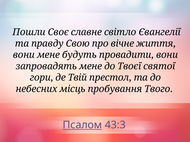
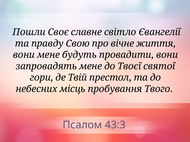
Псалом underline: present -> none (82, 125)
